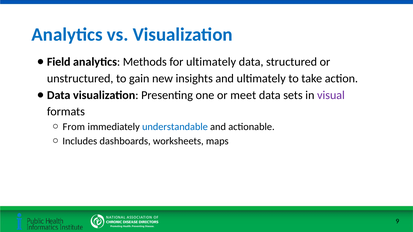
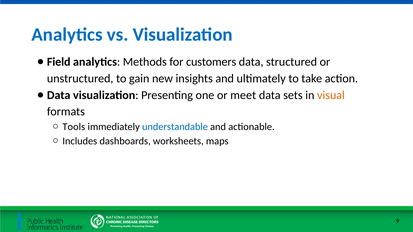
for ultimately: ultimately -> customers (211, 62)
visual colour: purple -> orange (331, 95)
From: From -> Tools (74, 127)
